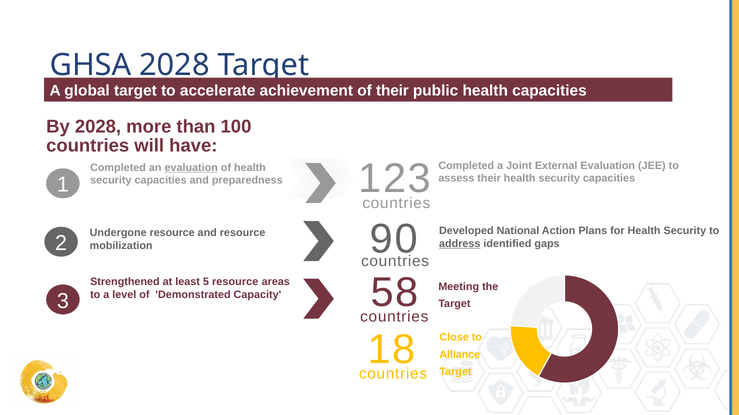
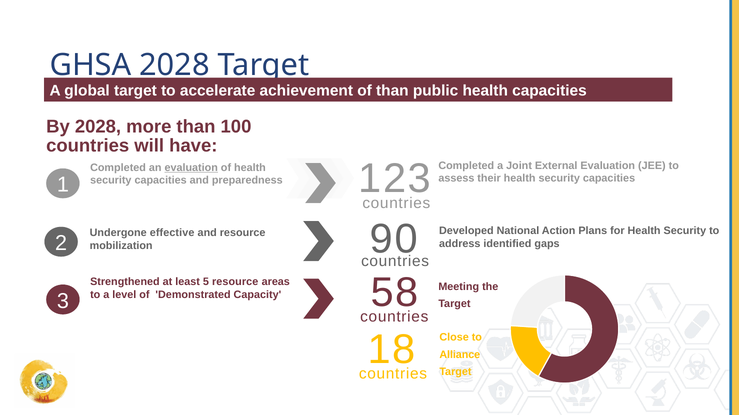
of their: their -> than (392, 91)
Undergone resource: resource -> effective (172, 233)
address underline: present -> none (460, 244)
